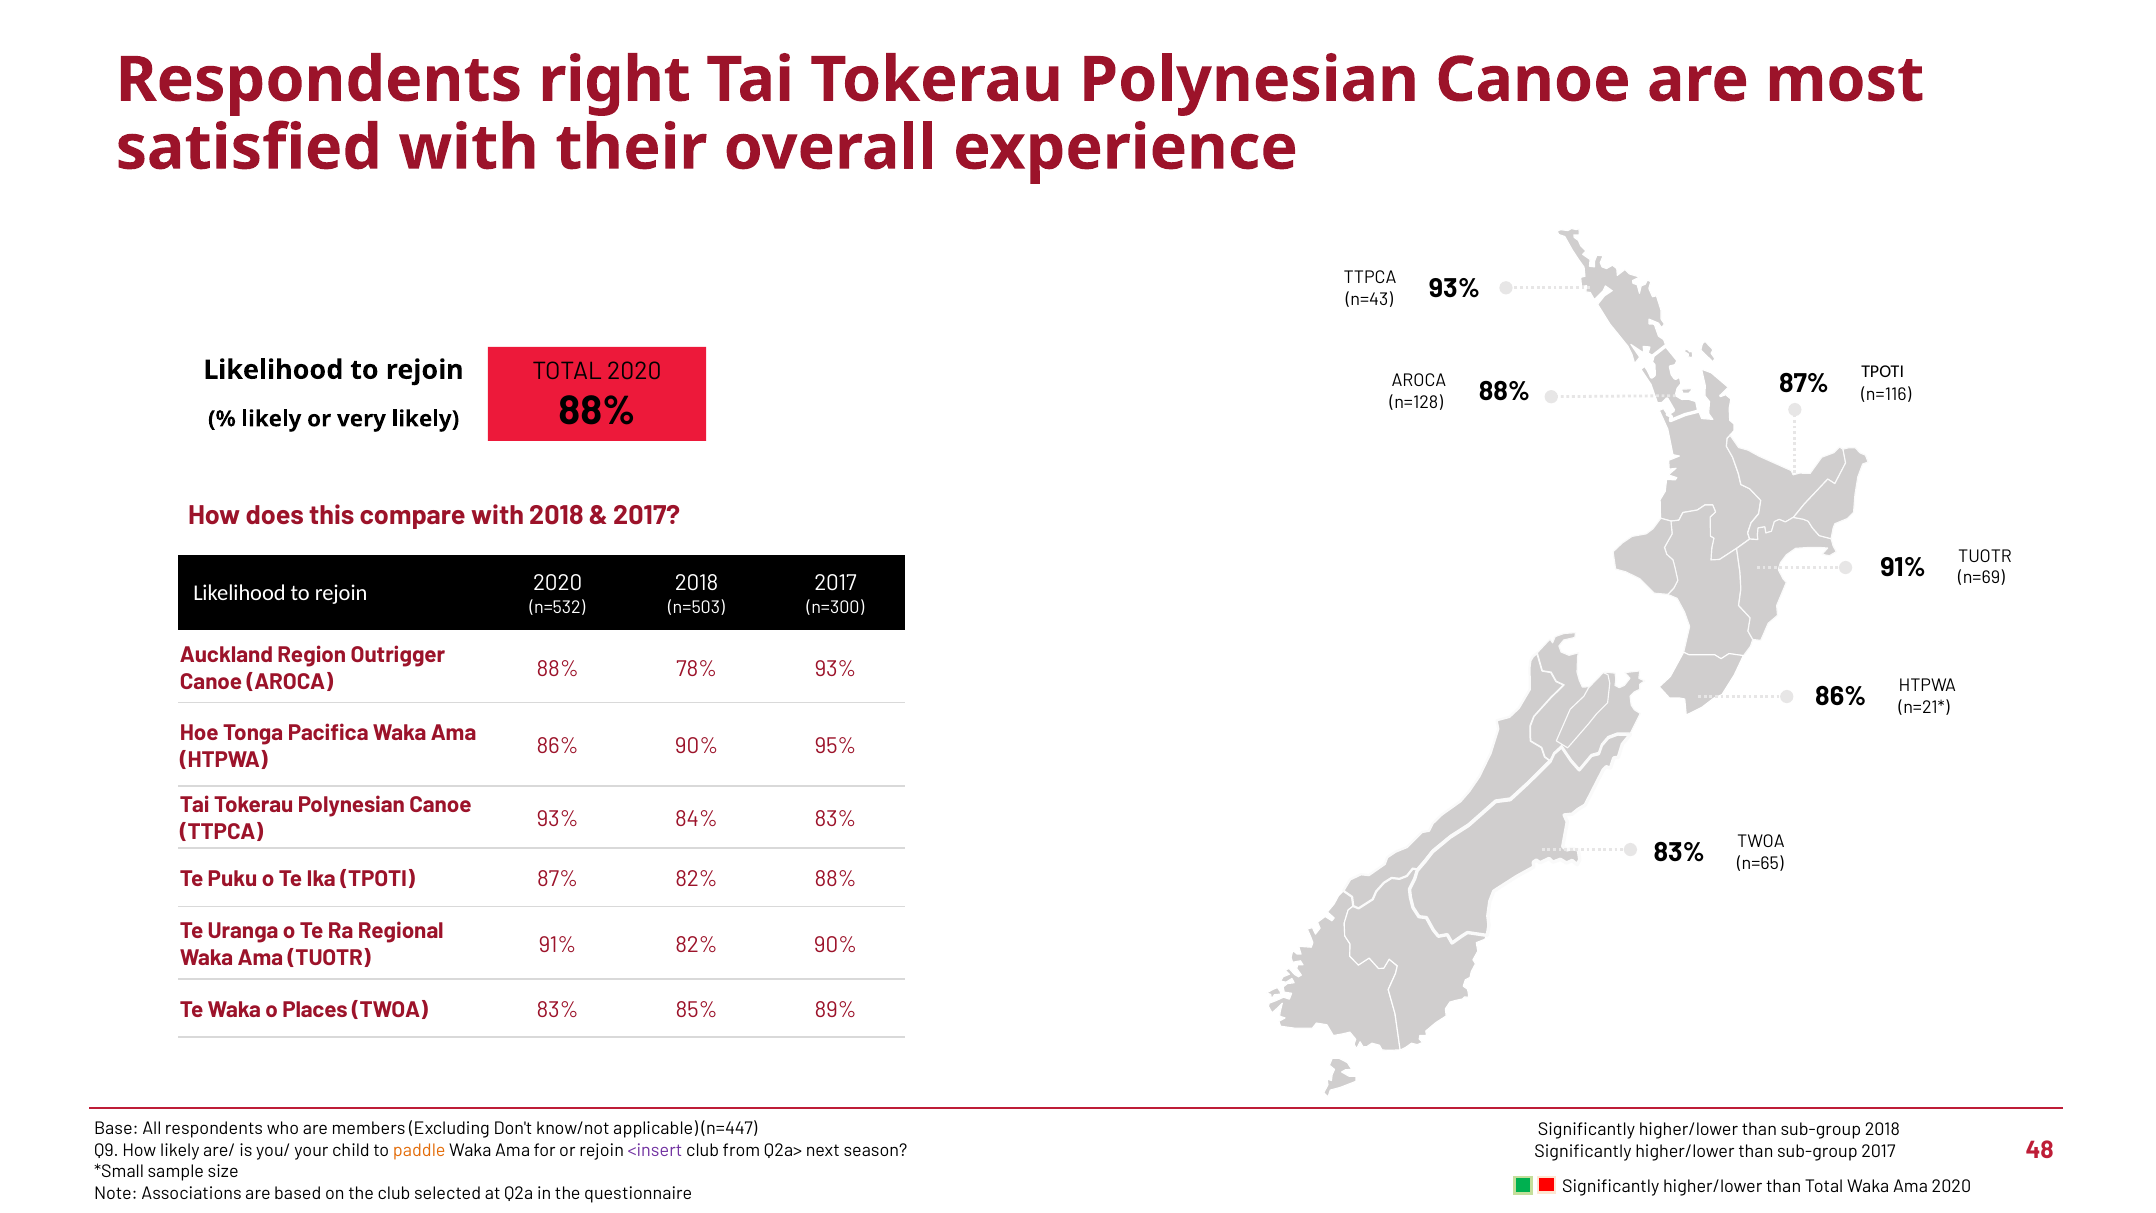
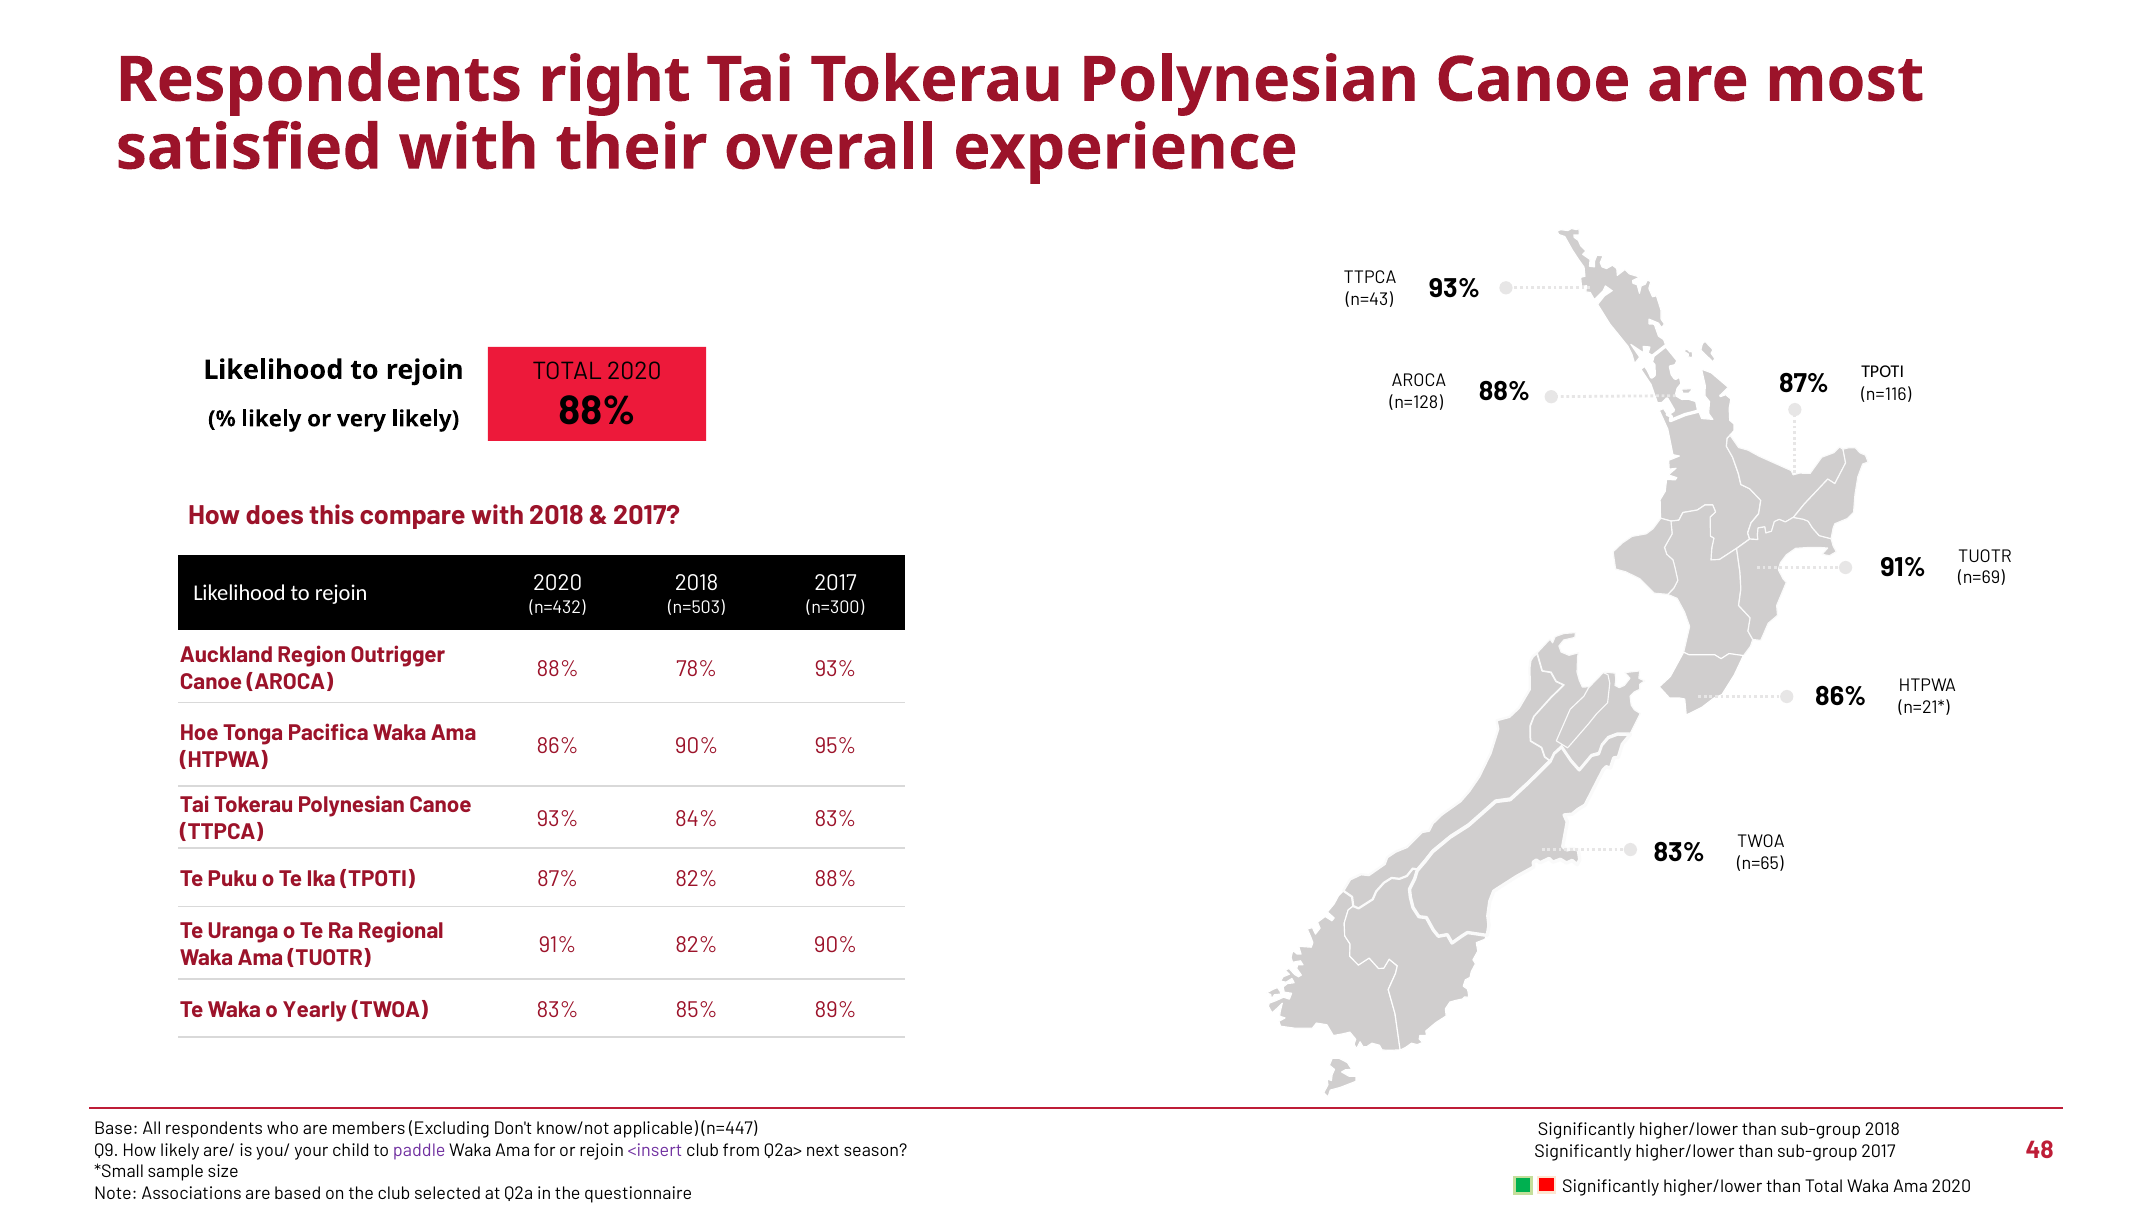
n=532: n=532 -> n=432 (557, 607)
Places: Places -> Yearly (315, 1010)
paddle colour: orange -> purple (419, 1150)
